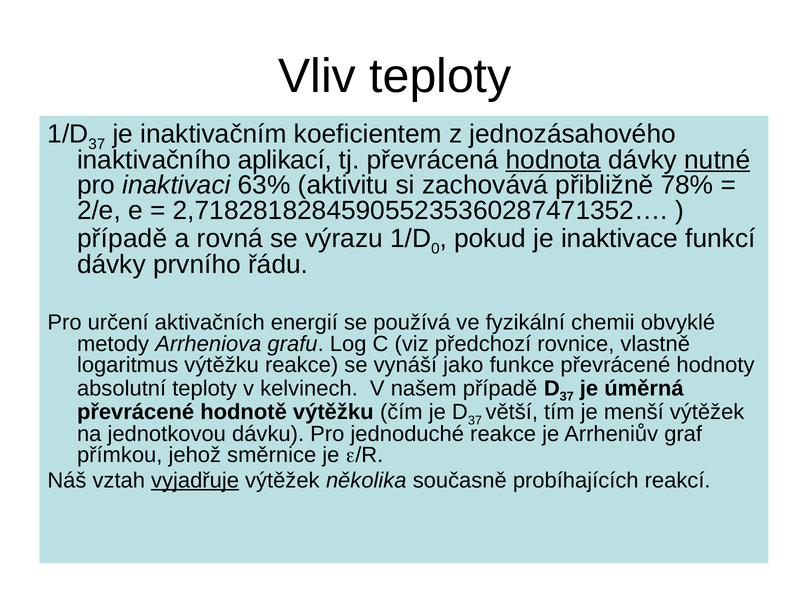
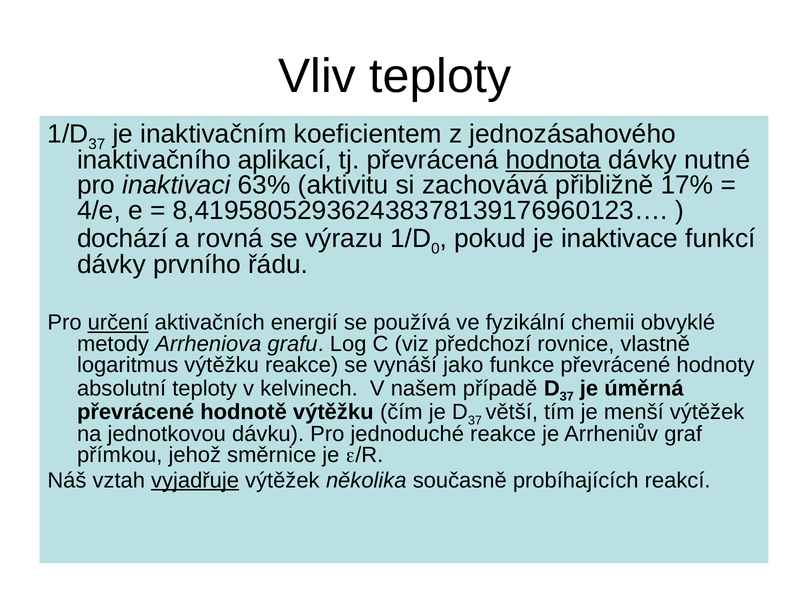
nutné underline: present -> none (717, 160)
78%: 78% -> 17% (687, 185)
2/e: 2/e -> 4/e (99, 211)
2,718281828459055235360287471352…: 2,718281828459055235360287471352… -> 8,419580529362438378139176960123… (420, 211)
případě: případě -> dochází (122, 239)
určení underline: none -> present (118, 323)
